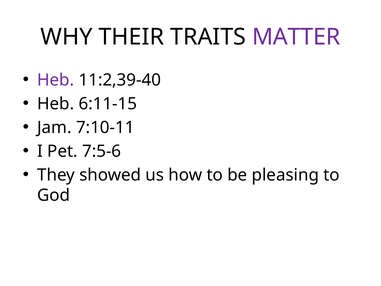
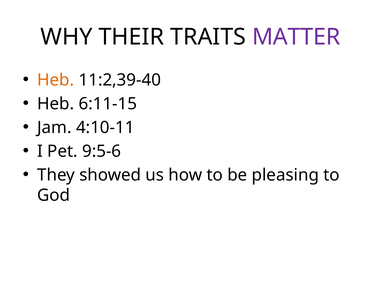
Heb colour: purple -> orange (56, 80)
7:10-11: 7:10-11 -> 4:10-11 (105, 127)
7:5-6: 7:5-6 -> 9:5-6 (102, 151)
